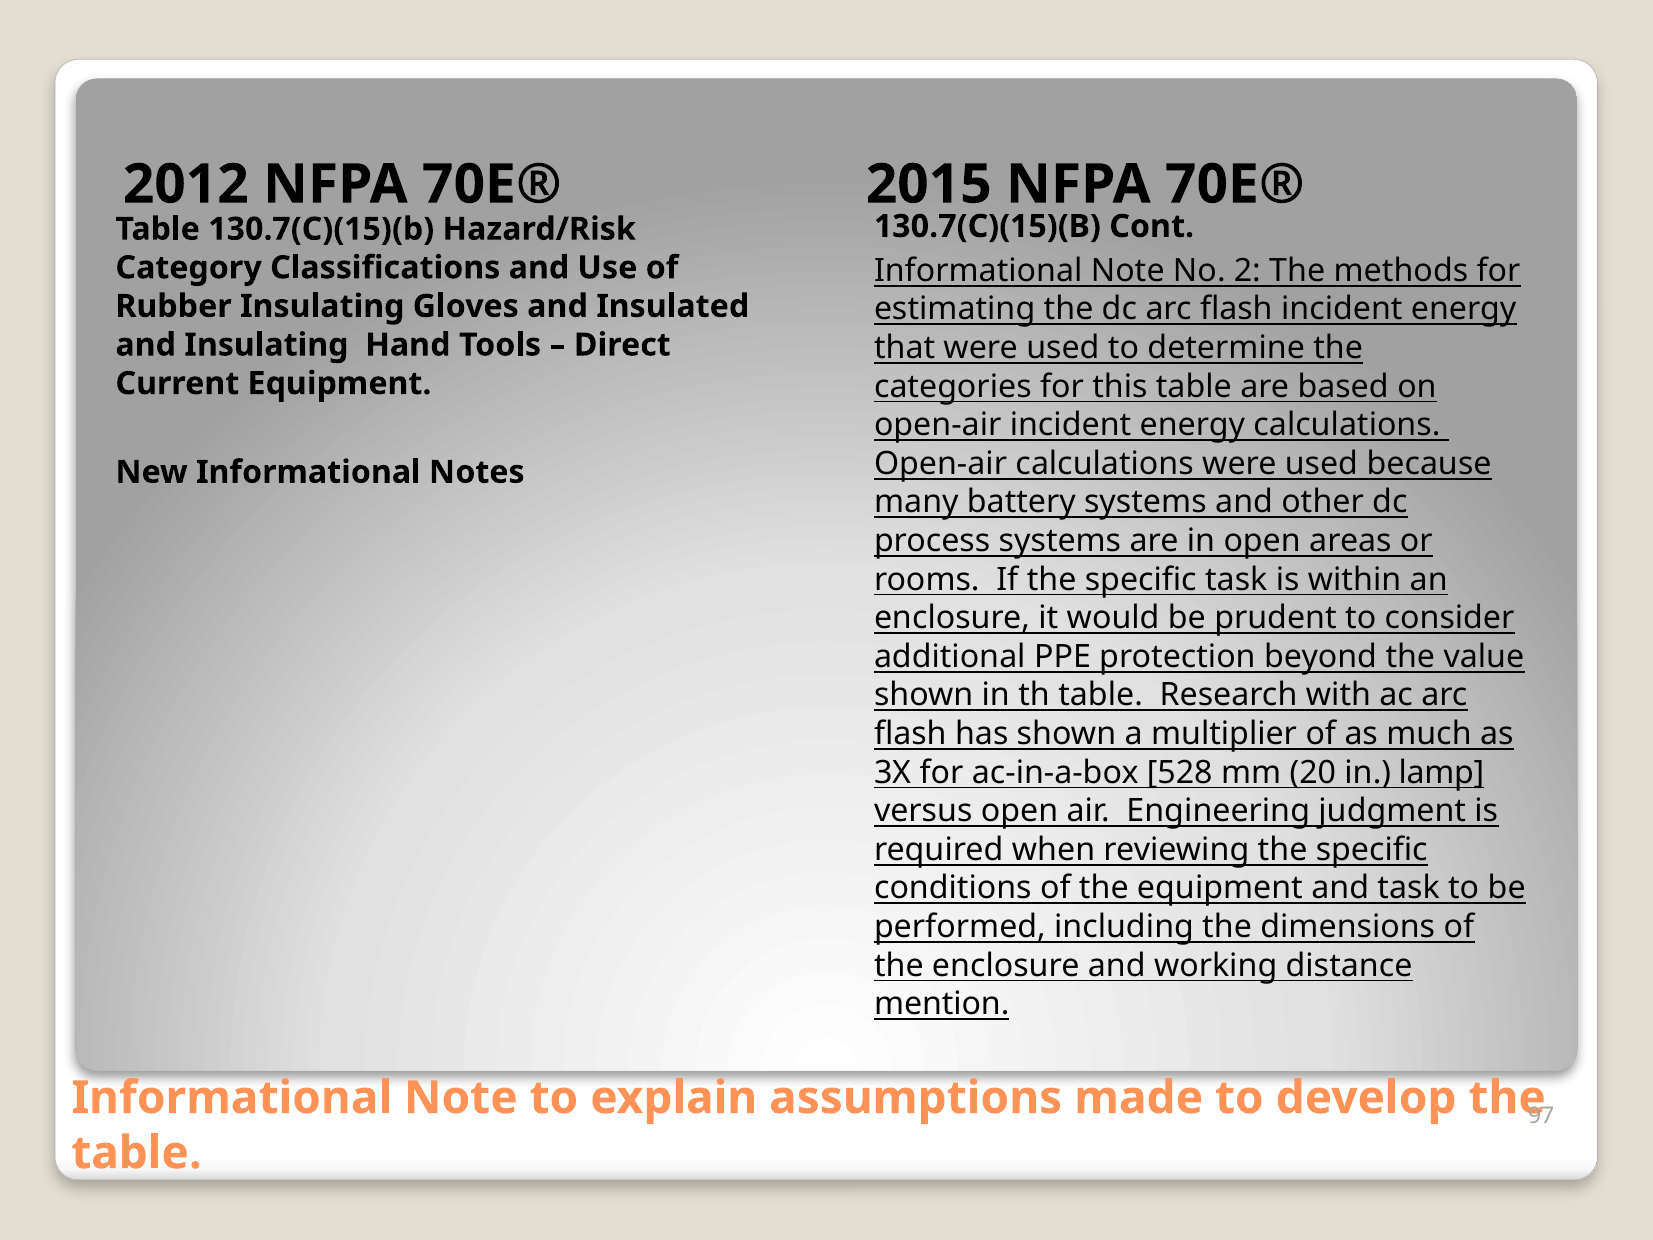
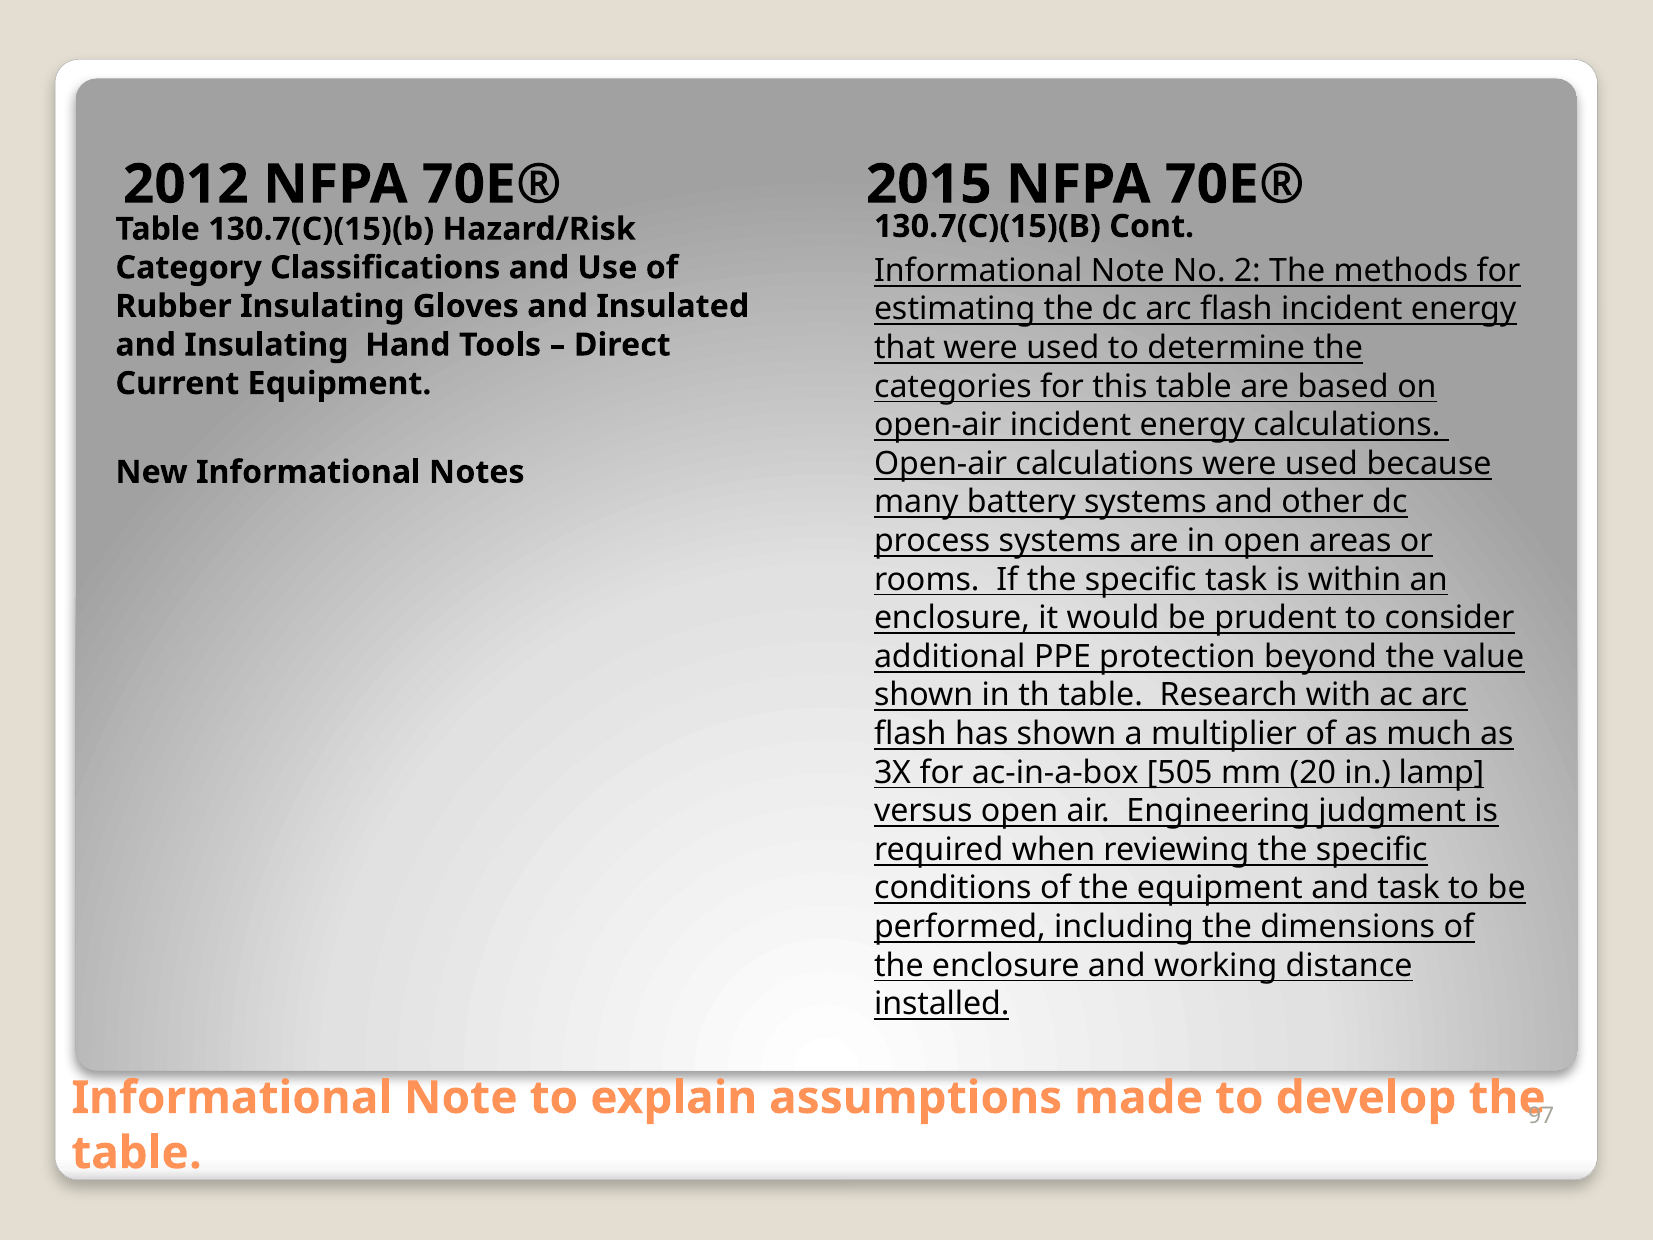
528: 528 -> 505 (1180, 772)
mention: mention -> installed (942, 1004)
